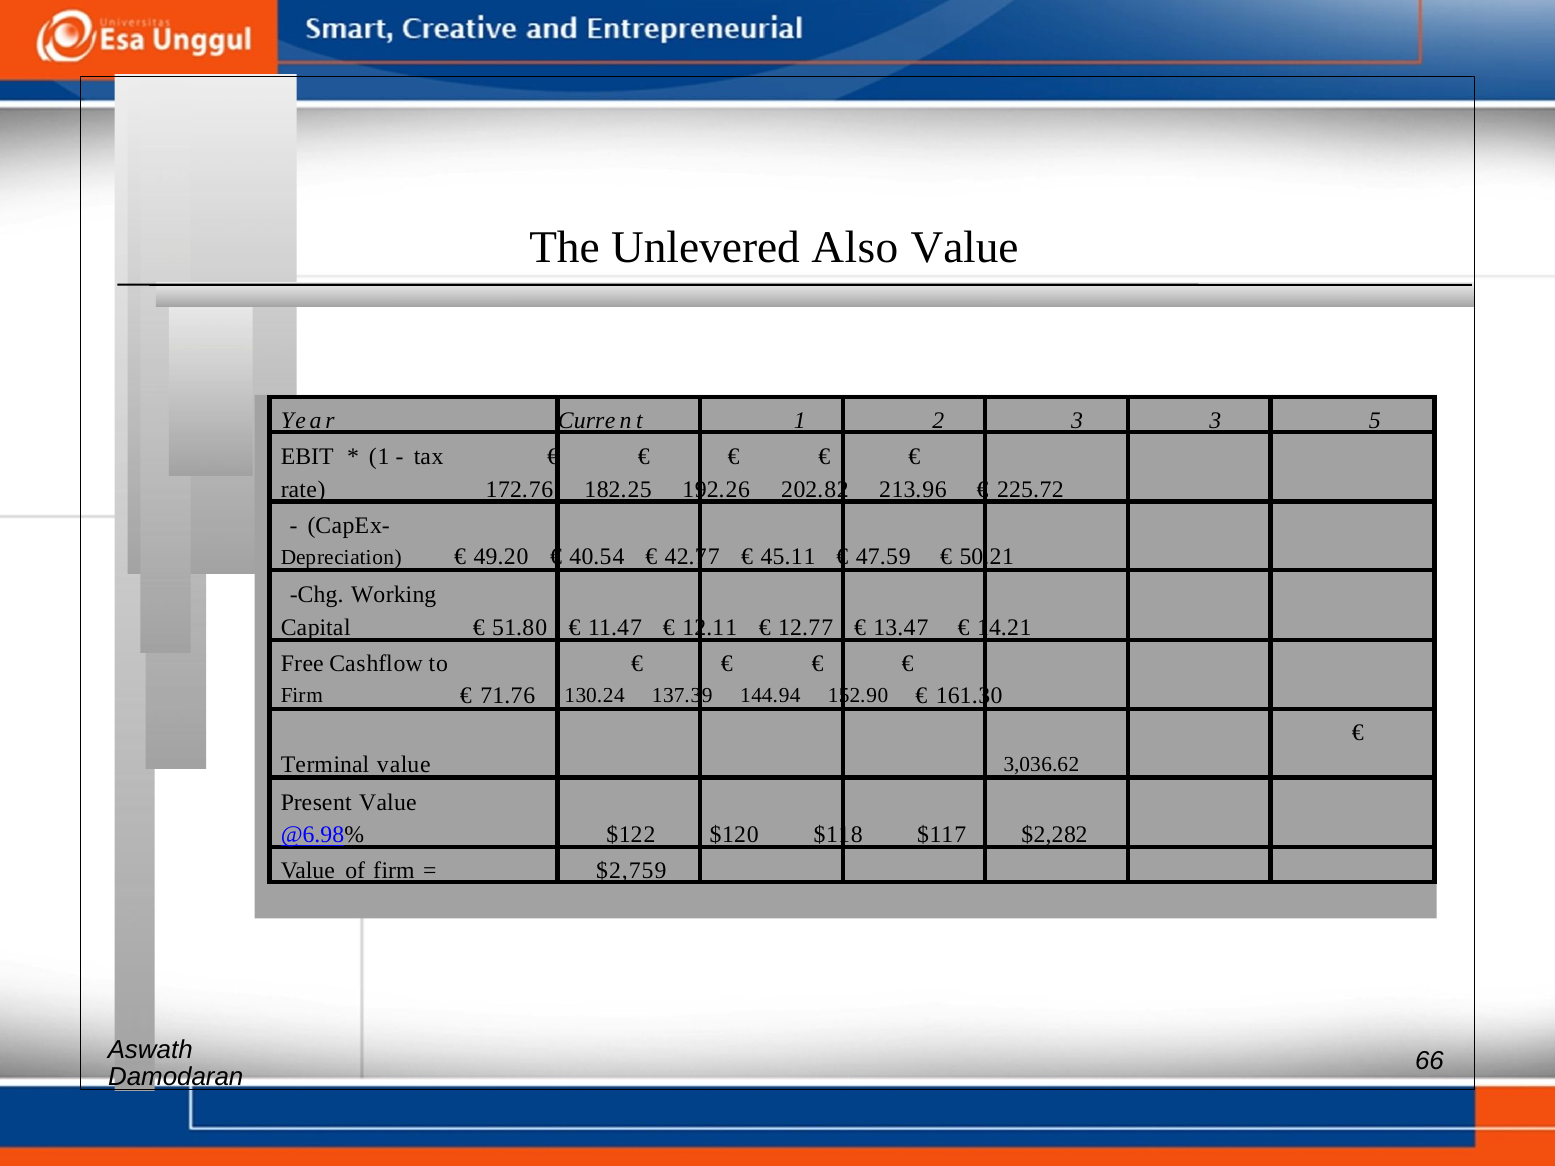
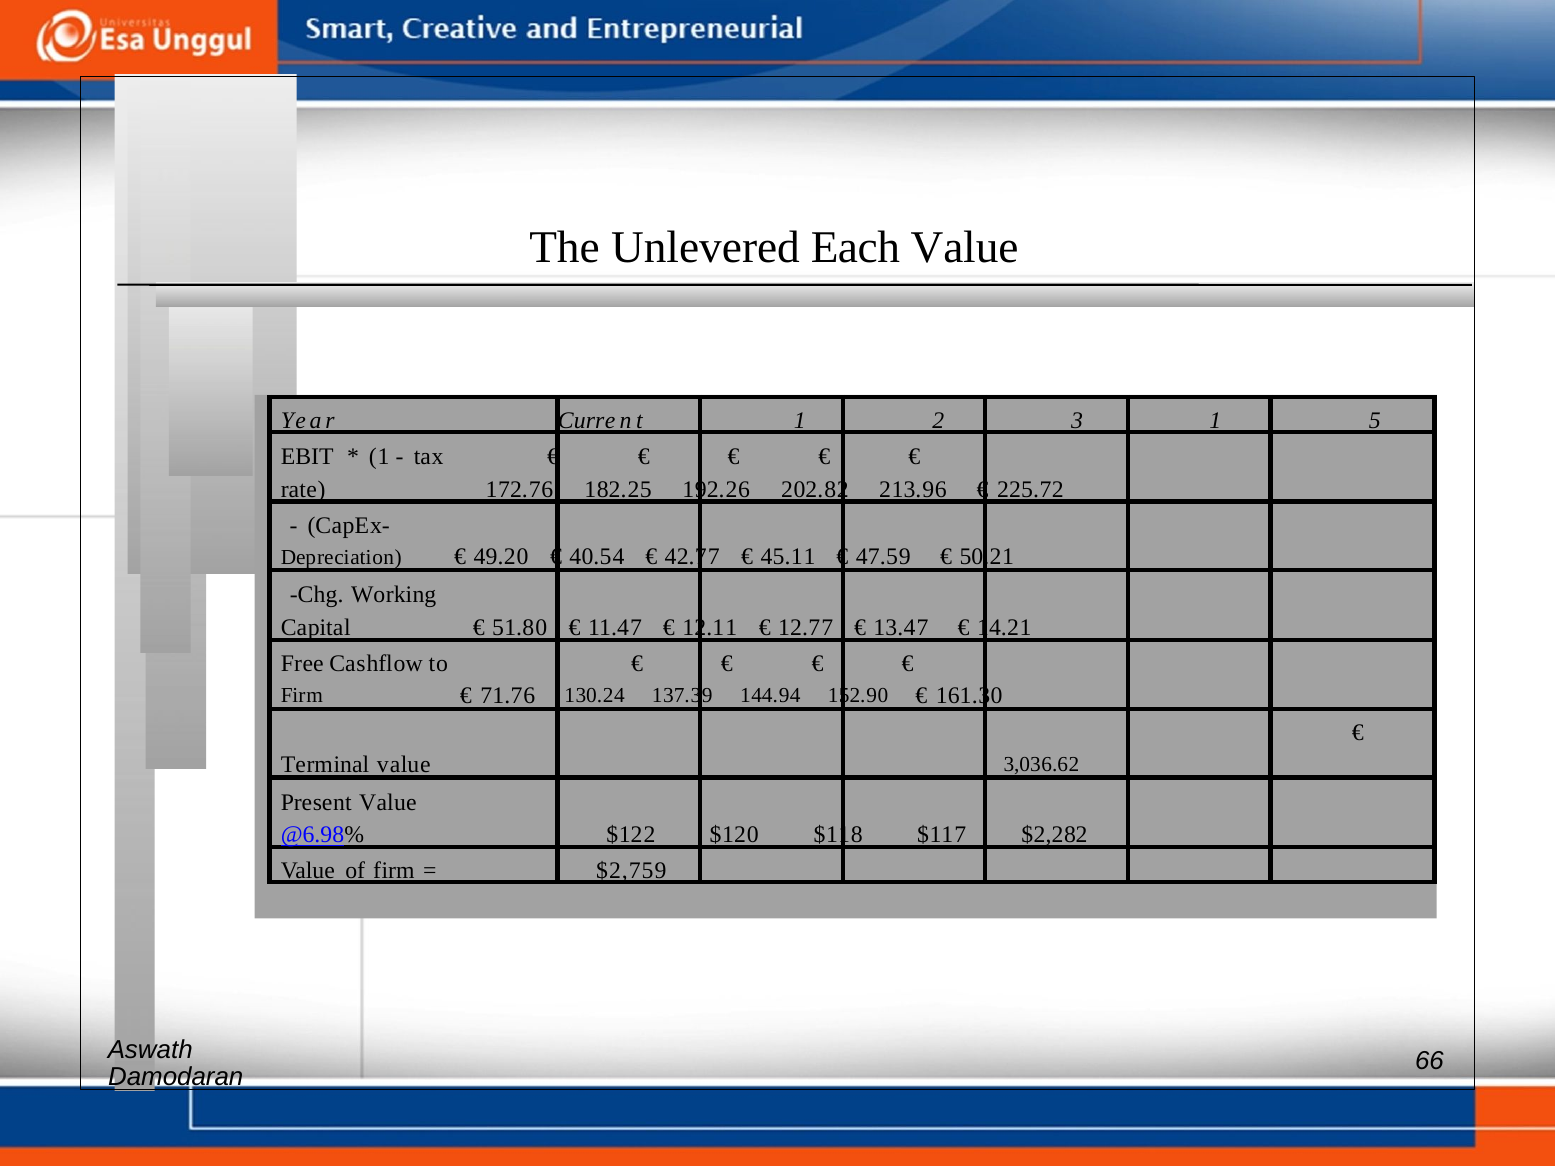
Also: Also -> Each (855, 247)
3 3: 3 -> 1 (1215, 421)
